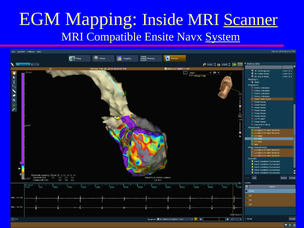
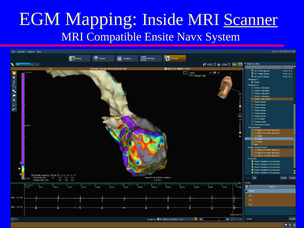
System underline: present -> none (223, 37)
